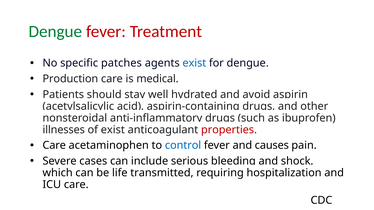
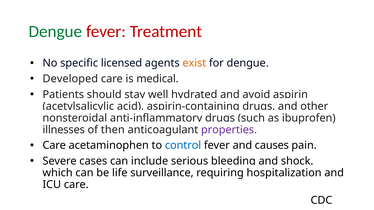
patches: patches -> licensed (122, 63)
exist colour: blue -> orange (194, 63)
Production: Production -> Developed (70, 79)
of exist: exist -> then (113, 130)
properties colour: red -> purple (229, 130)
transmitted: transmitted -> surveillance (162, 173)
